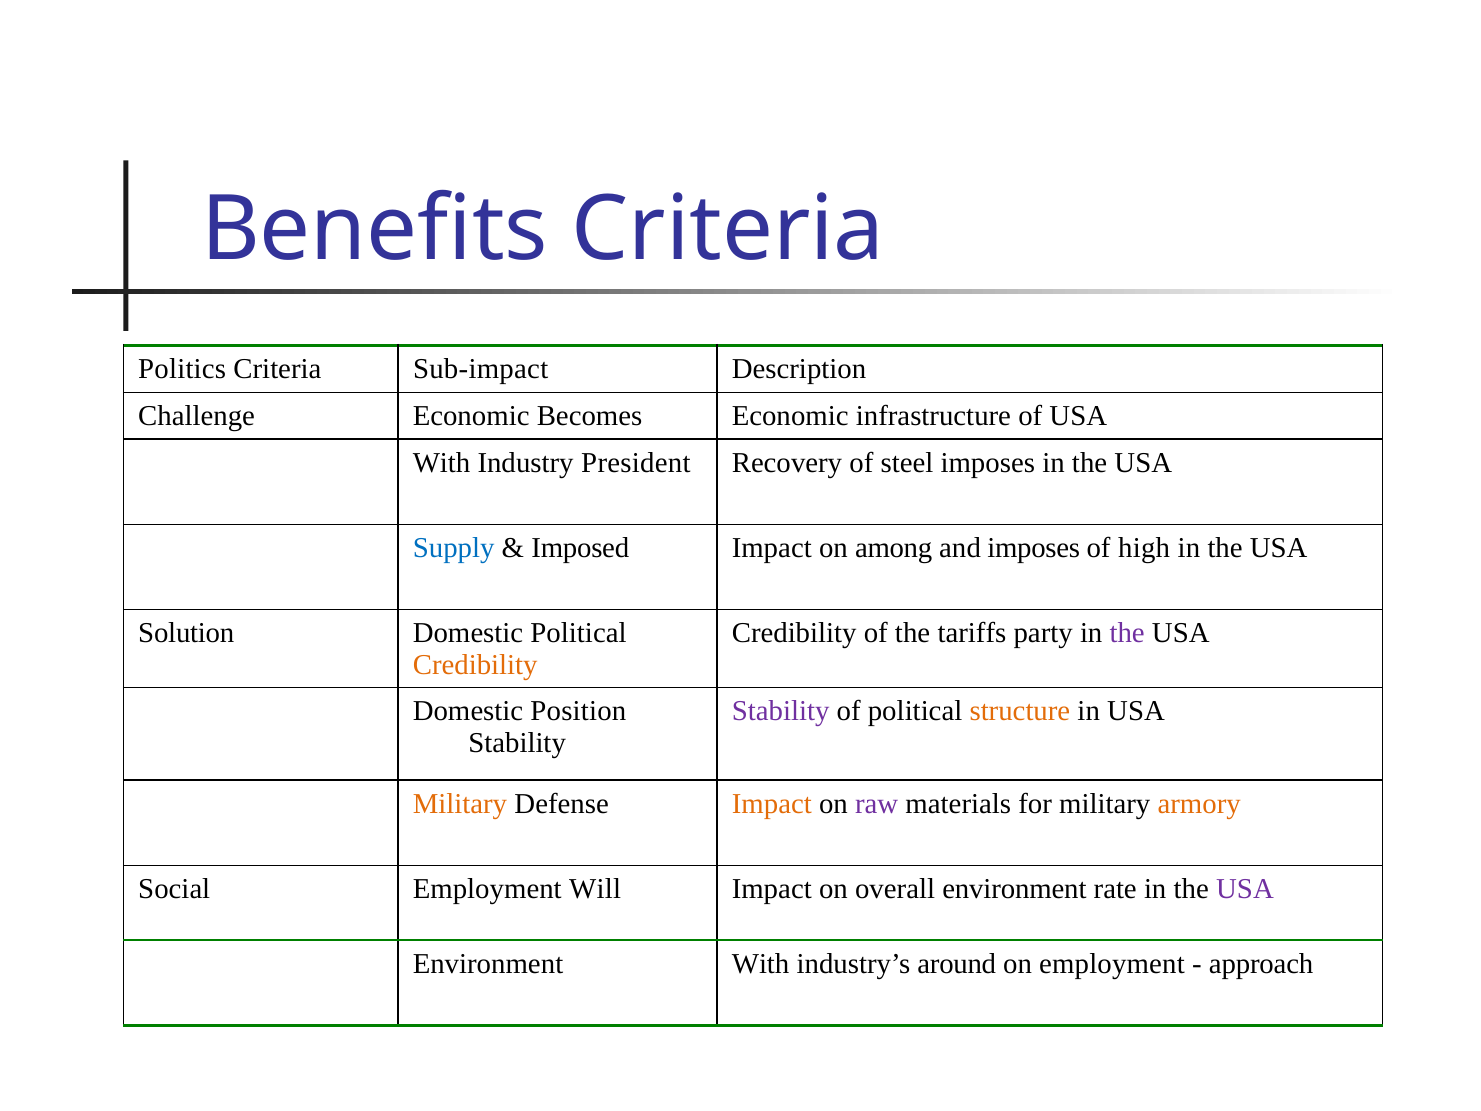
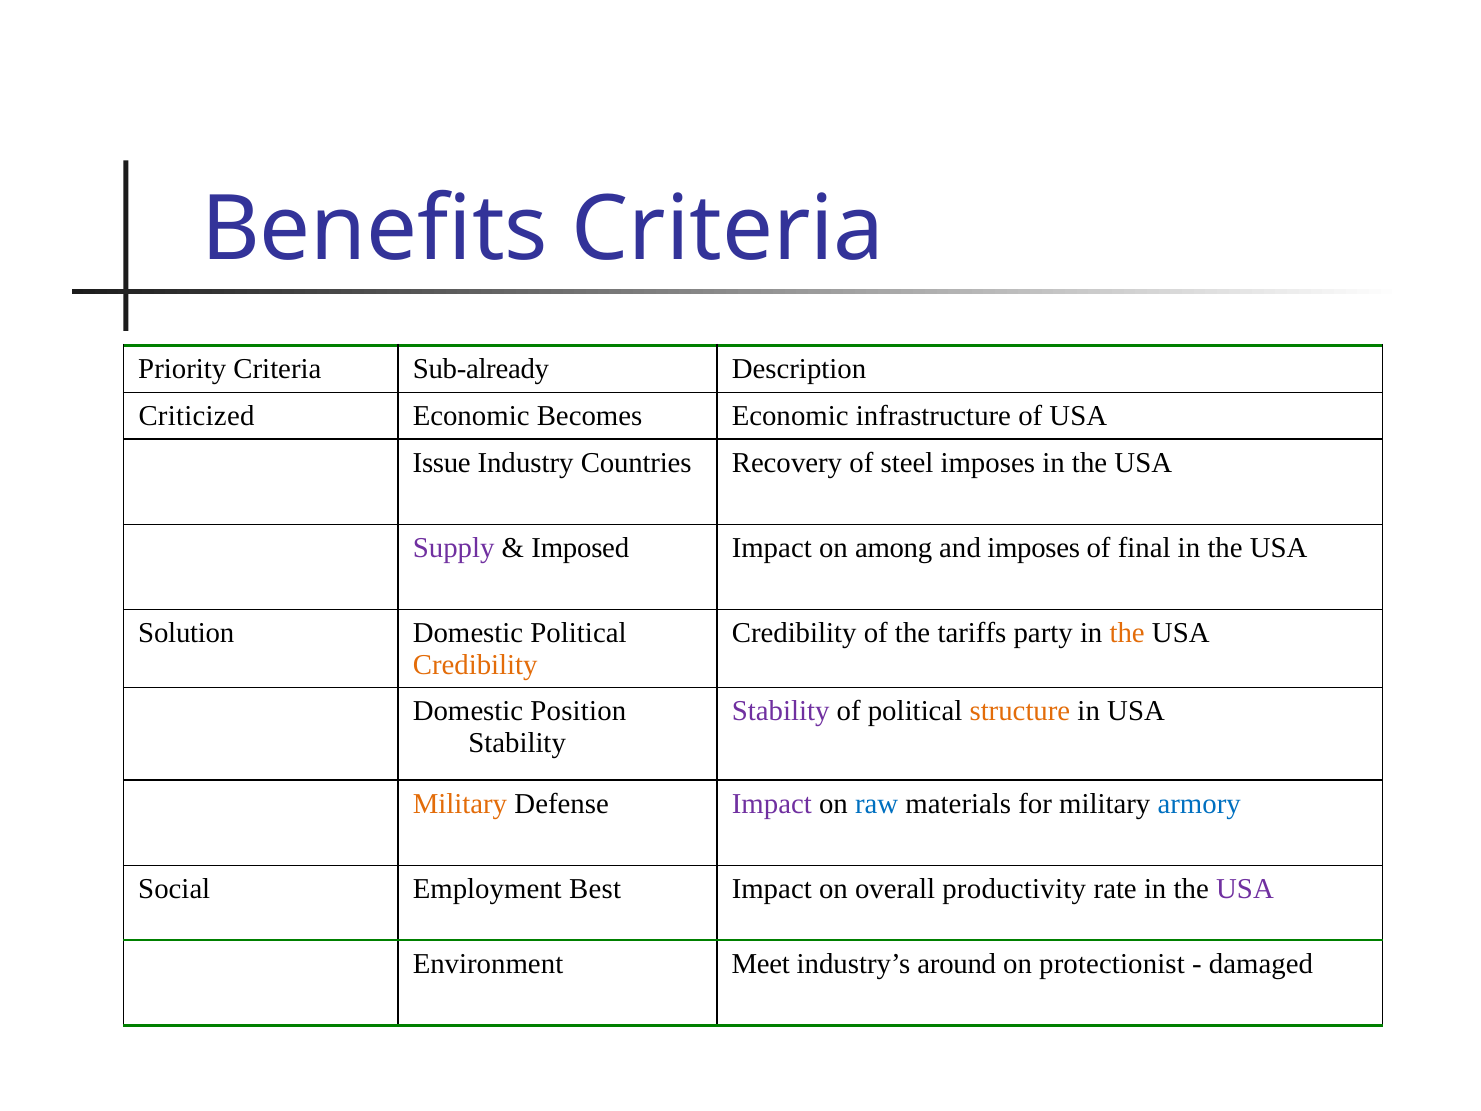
Politics: Politics -> Priority (182, 369)
Sub-impact: Sub-impact -> Sub-already (481, 369)
Challenge: Challenge -> Criticized (196, 416)
With: With -> Issue (442, 463)
President: President -> Countries (636, 463)
Supply colour: blue -> purple (454, 548)
high: high -> final (1144, 548)
the colour: purple -> orange (1127, 633)
Impact colour: orange -> purple (772, 804)
raw colour: purple -> blue (877, 804)
armory colour: orange -> blue (1199, 804)
Will: Will -> Best (595, 889)
overall environment: environment -> productivity (1014, 889)
Environment With: With -> Meet (761, 964)
on employment: employment -> protectionist (1112, 964)
approach: approach -> damaged (1261, 964)
